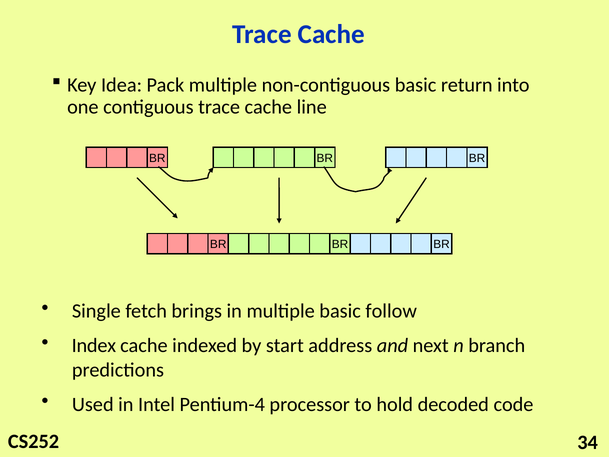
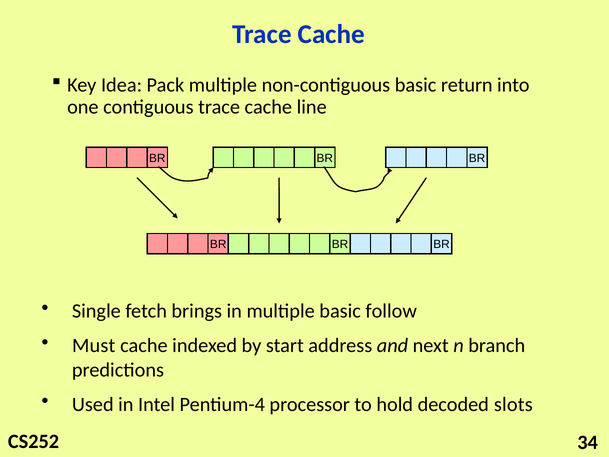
Index: Index -> Must (94, 345)
code: code -> slots (513, 404)
